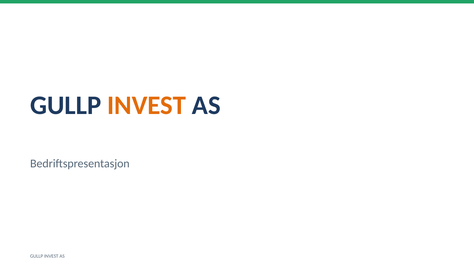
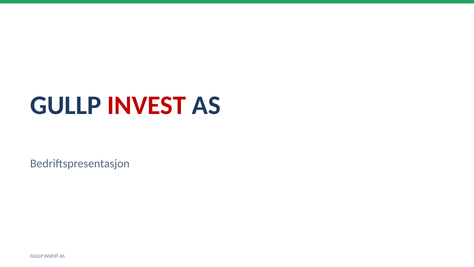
INVEST colour: orange -> red (147, 105)
